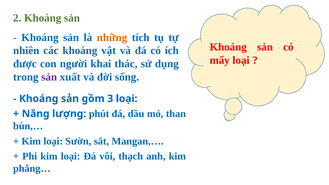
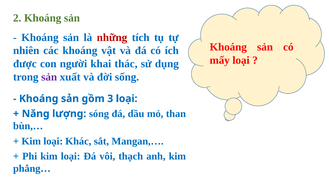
những colour: orange -> red (112, 37)
phút: phút -> sóng (99, 114)
Sườn: Sườn -> Khác (78, 141)
